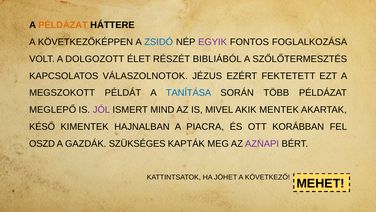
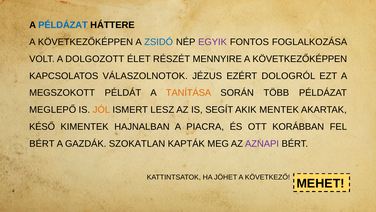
PÉLDÁZAT colour: orange -> blue (63, 25)
BIBLIÁBÓL: BIBLIÁBÓL -> MENNYIRE (217, 59)
SZŐLŐTERMESZTÉS: SZŐLŐTERMESZTÉS -> KÖVETKEZŐKÉPPEN (300, 59)
FEKTETETT: FEKTETETT -> DOLOGRÓL (288, 76)
TANÍTÁSA colour: blue -> orange (189, 93)
JÓL colour: purple -> orange (101, 110)
MIND: MIND -> LESZ (162, 110)
MIVEL: MIVEL -> SEGÍT (219, 110)
OSZD: OSZD -> BÉRT (42, 143)
SZÜKSÉGES: SZÜKSÉGES -> SZOKATLAN (137, 143)
